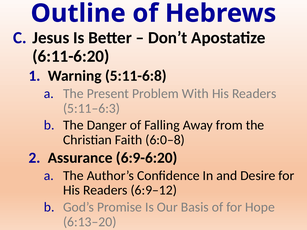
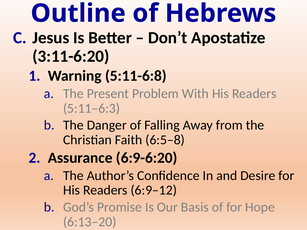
6:11-6:20: 6:11-6:20 -> 3:11-6:20 (71, 56)
6:0–8: 6:0–8 -> 6:5–8 (165, 140)
